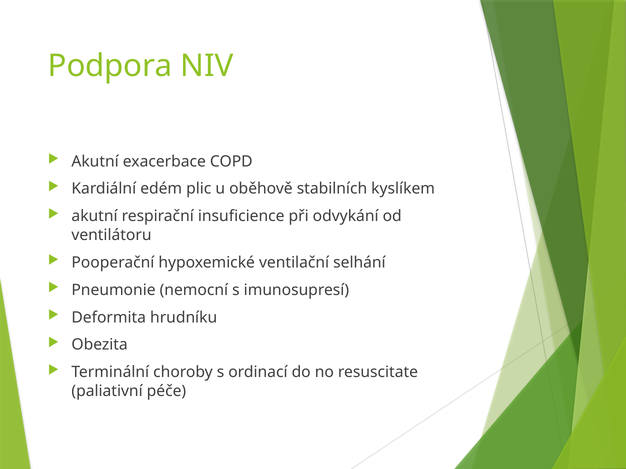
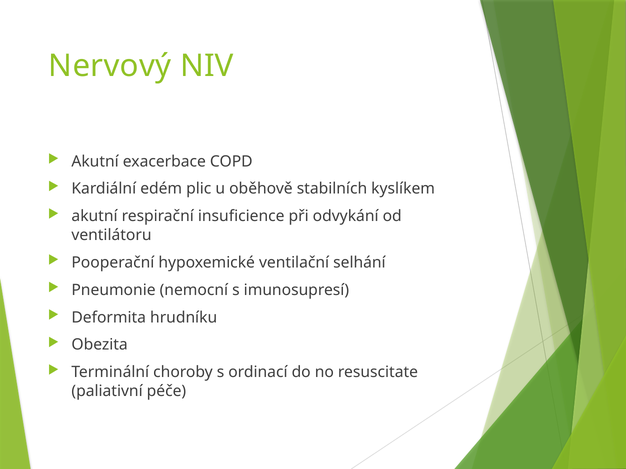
Podpora: Podpora -> Nervový (110, 66)
